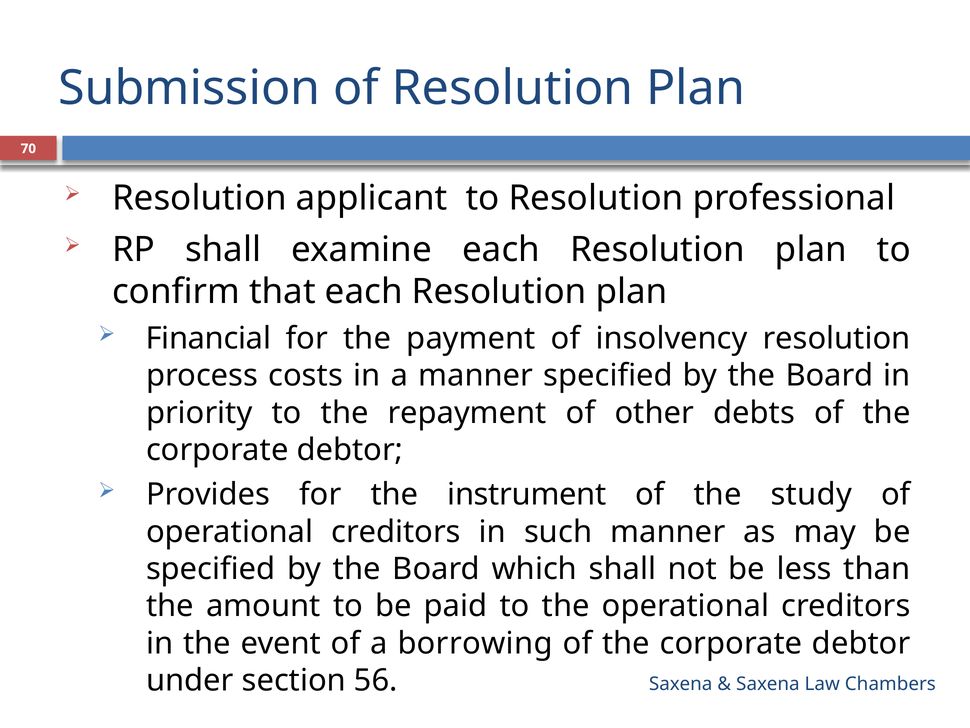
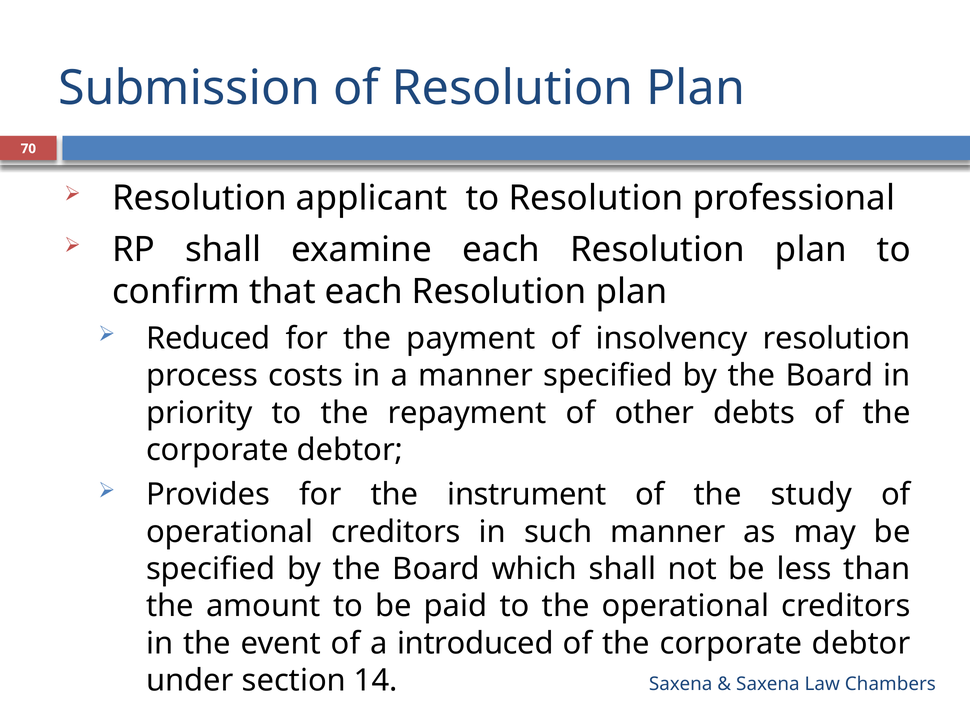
Financial: Financial -> Reduced (208, 338)
borrowing: borrowing -> introduced (475, 643)
56: 56 -> 14 (376, 680)
